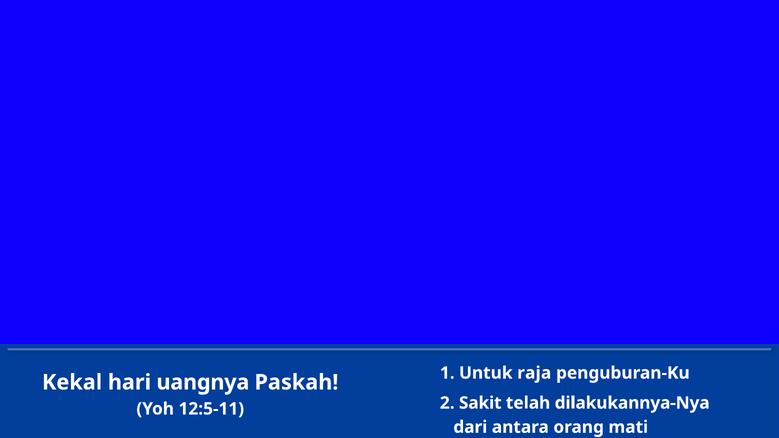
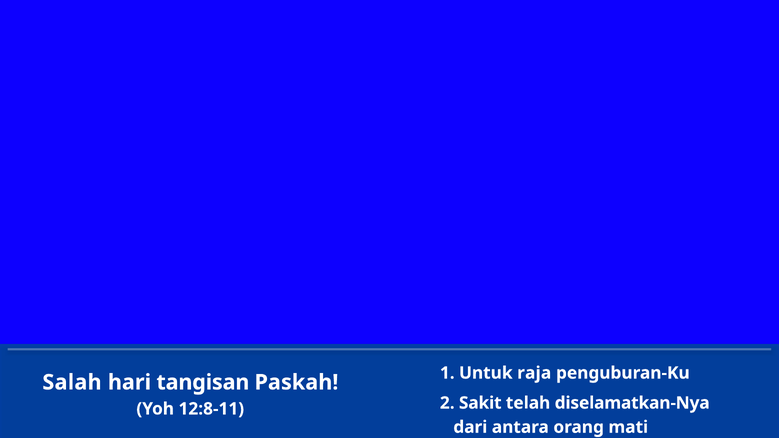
Kekal: Kekal -> Salah (72, 383)
uangnya: uangnya -> tangisan (203, 383)
dilakukannya-Nya: dilakukannya-Nya -> diselamatkan-Nya (632, 403)
12:5-11: 12:5-11 -> 12:8-11 (211, 409)
